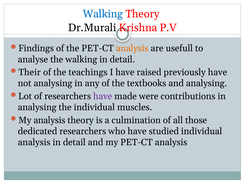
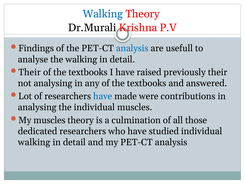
analysis colour: orange -> blue (132, 48)
teachings: teachings -> textbooks (88, 72)
previously have: have -> their (218, 72)
and analysing: analysing -> answered (206, 83)
have colour: purple -> blue (103, 96)
My analysis: analysis -> muscles (49, 120)
analysis: analysis -> walking (34, 142)
